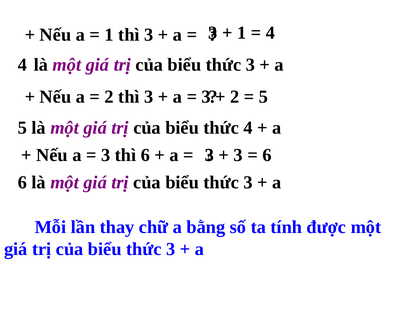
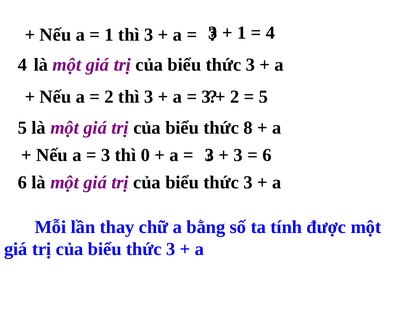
thức 4: 4 -> 8 (248, 128)
thì 6: 6 -> 0 (145, 155)
